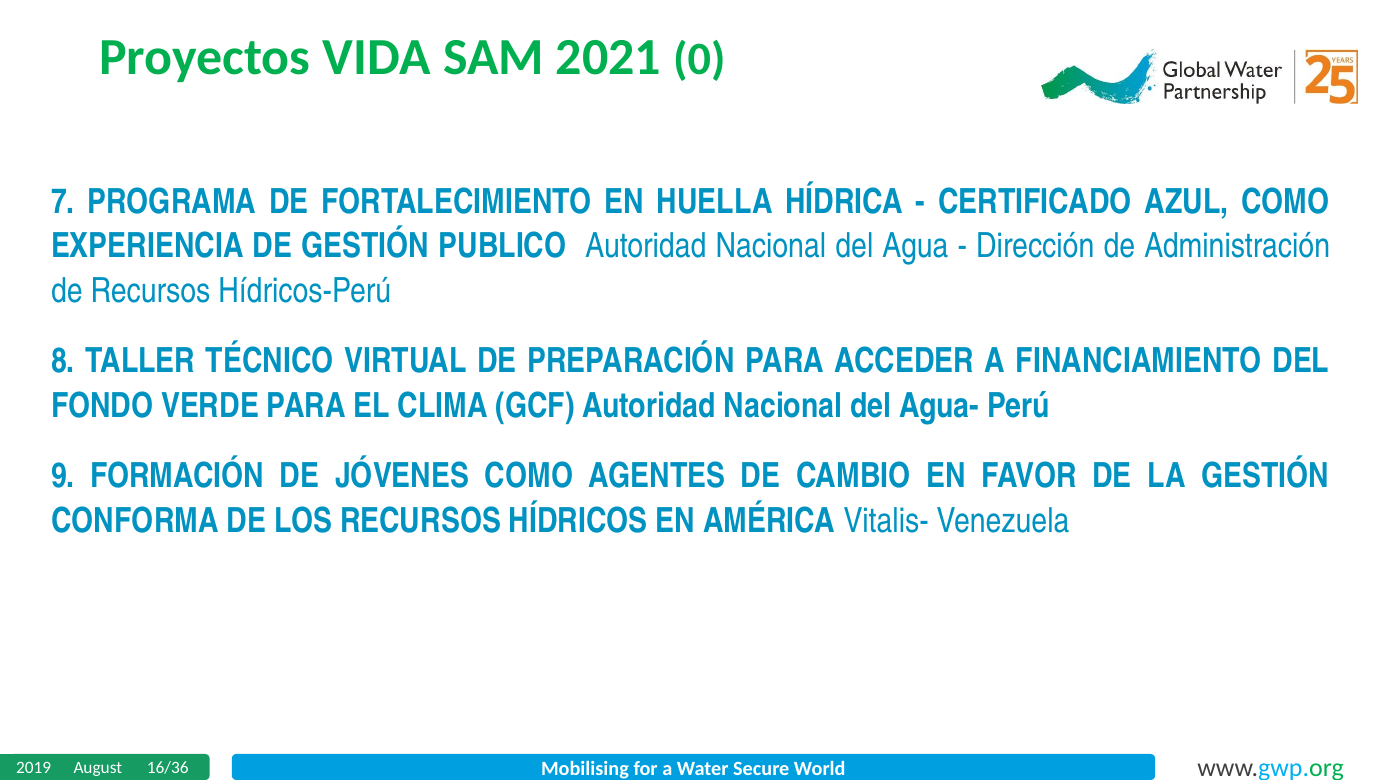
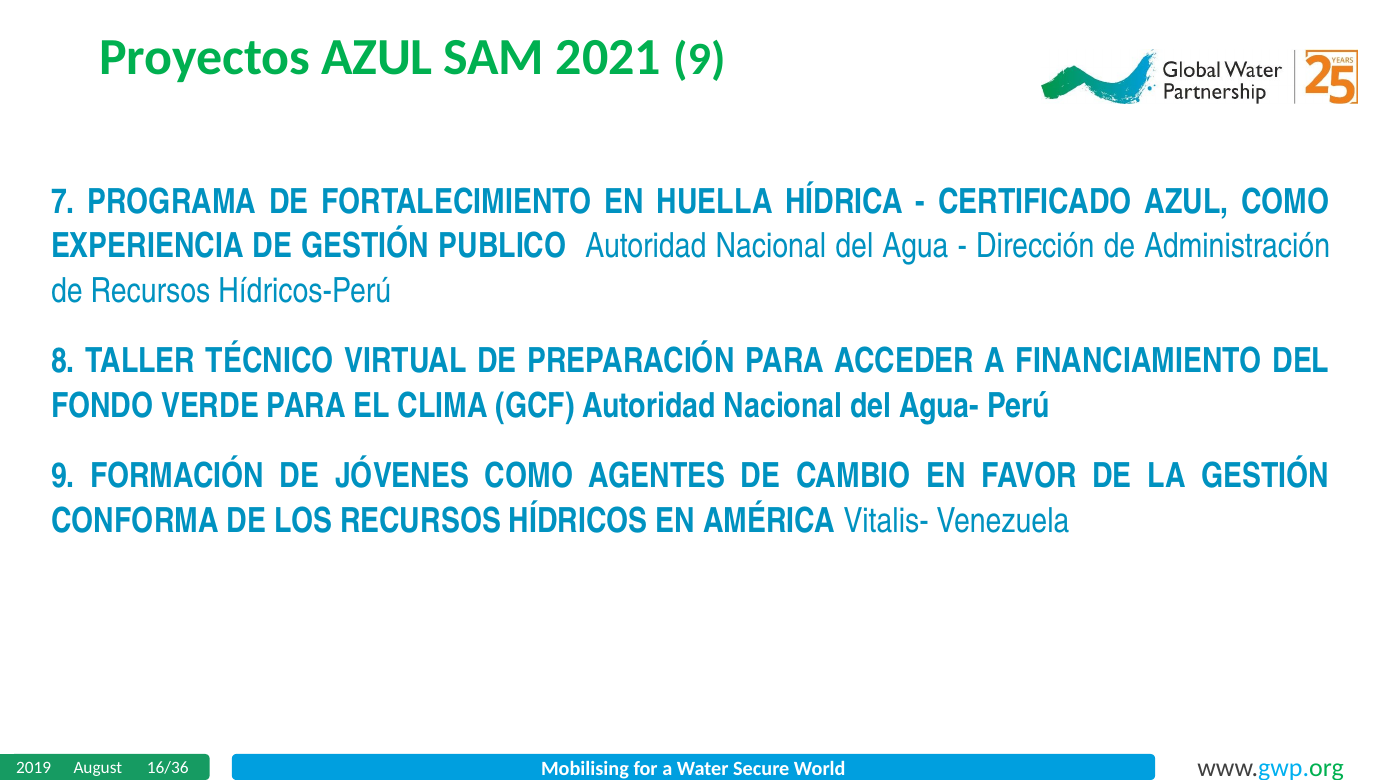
Proyectos VIDA: VIDA -> AZUL (377, 57)
2021 0: 0 -> 9 (699, 59)
